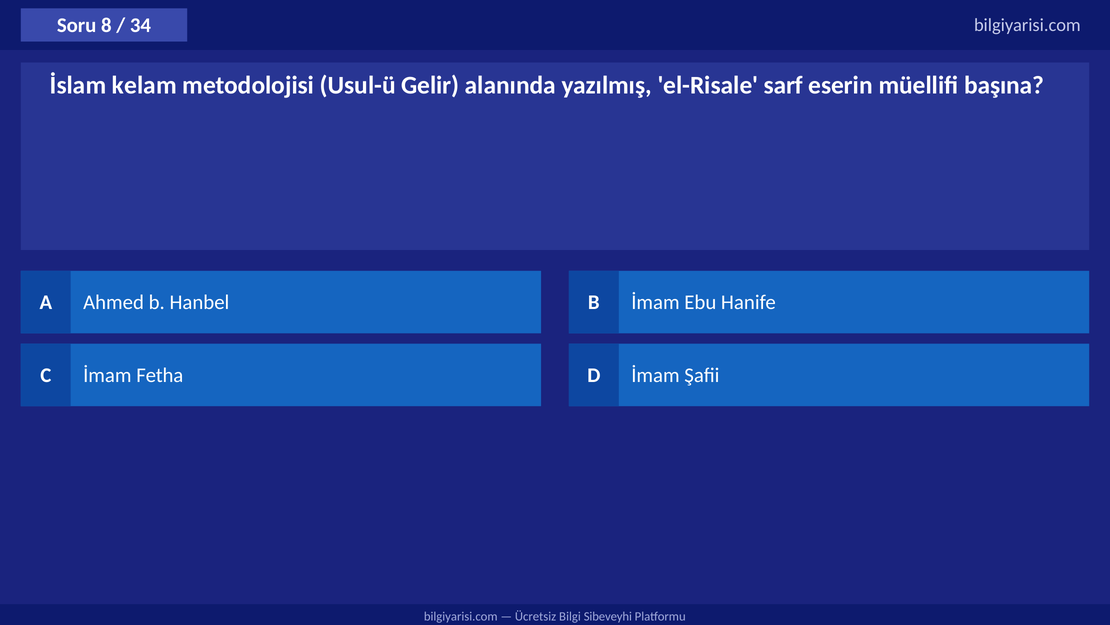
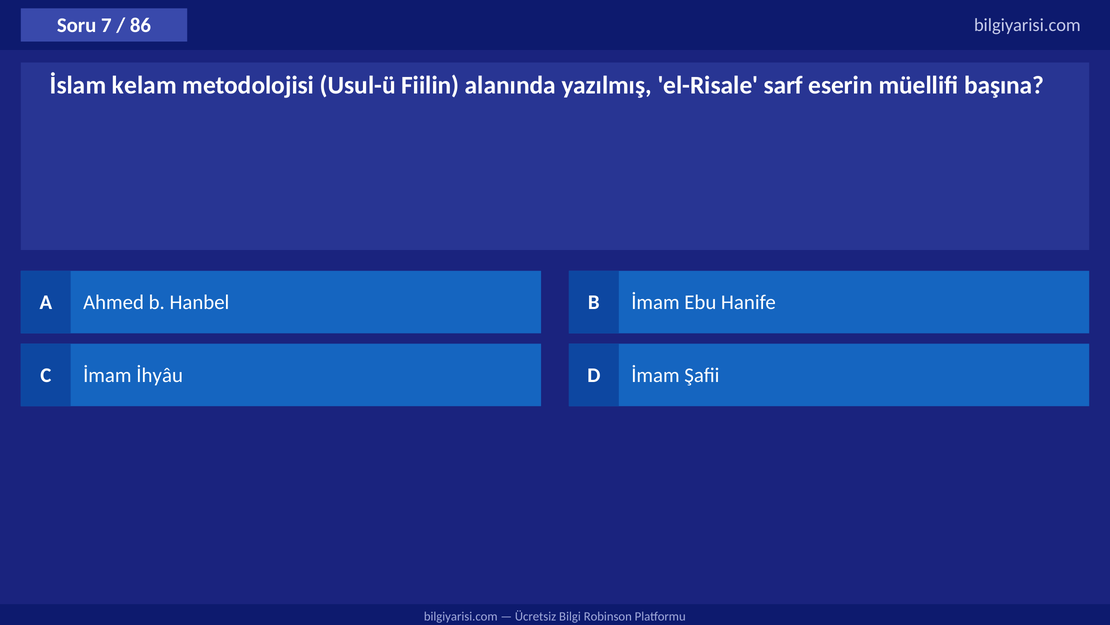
8: 8 -> 7 (106, 25)
34: 34 -> 86 (140, 25)
Gelir: Gelir -> Fiilin (430, 85)
Fetha: Fetha -> İhyâu (160, 375)
Sibeveyhi: Sibeveyhi -> Robinson (608, 616)
